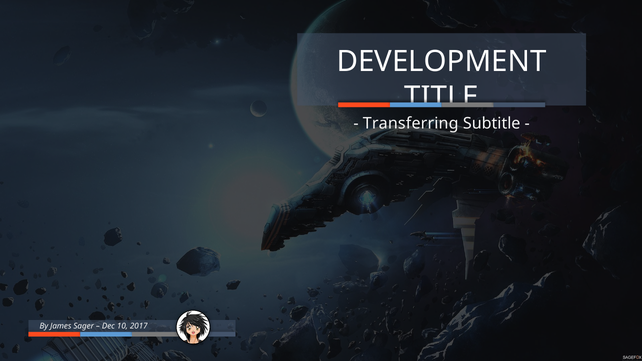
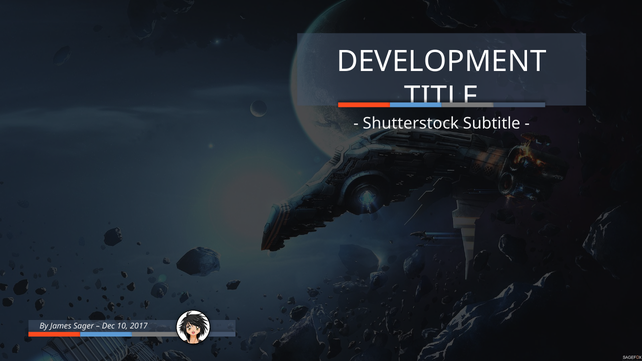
Transferring: Transferring -> Shutterstock (411, 123)
